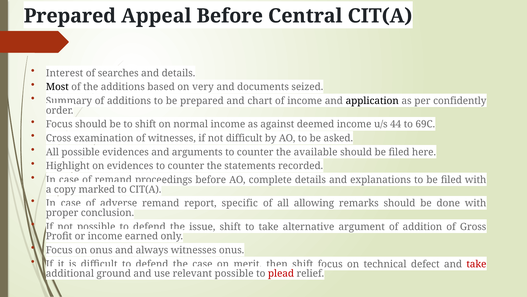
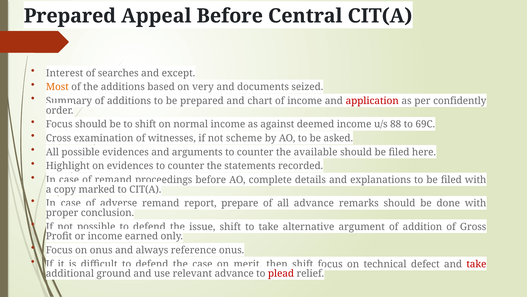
and details: details -> except (178, 73)
Most colour: black -> orange (57, 87)
application colour: black -> red (372, 101)
44: 44 -> 88 (396, 124)
not difficult: difficult -> scheme (244, 138)
specific: specific -> prepare (240, 203)
all allowing: allowing -> advance (314, 203)
always witnesses: witnesses -> reference (194, 250)
relevant possible: possible -> advance (234, 273)
